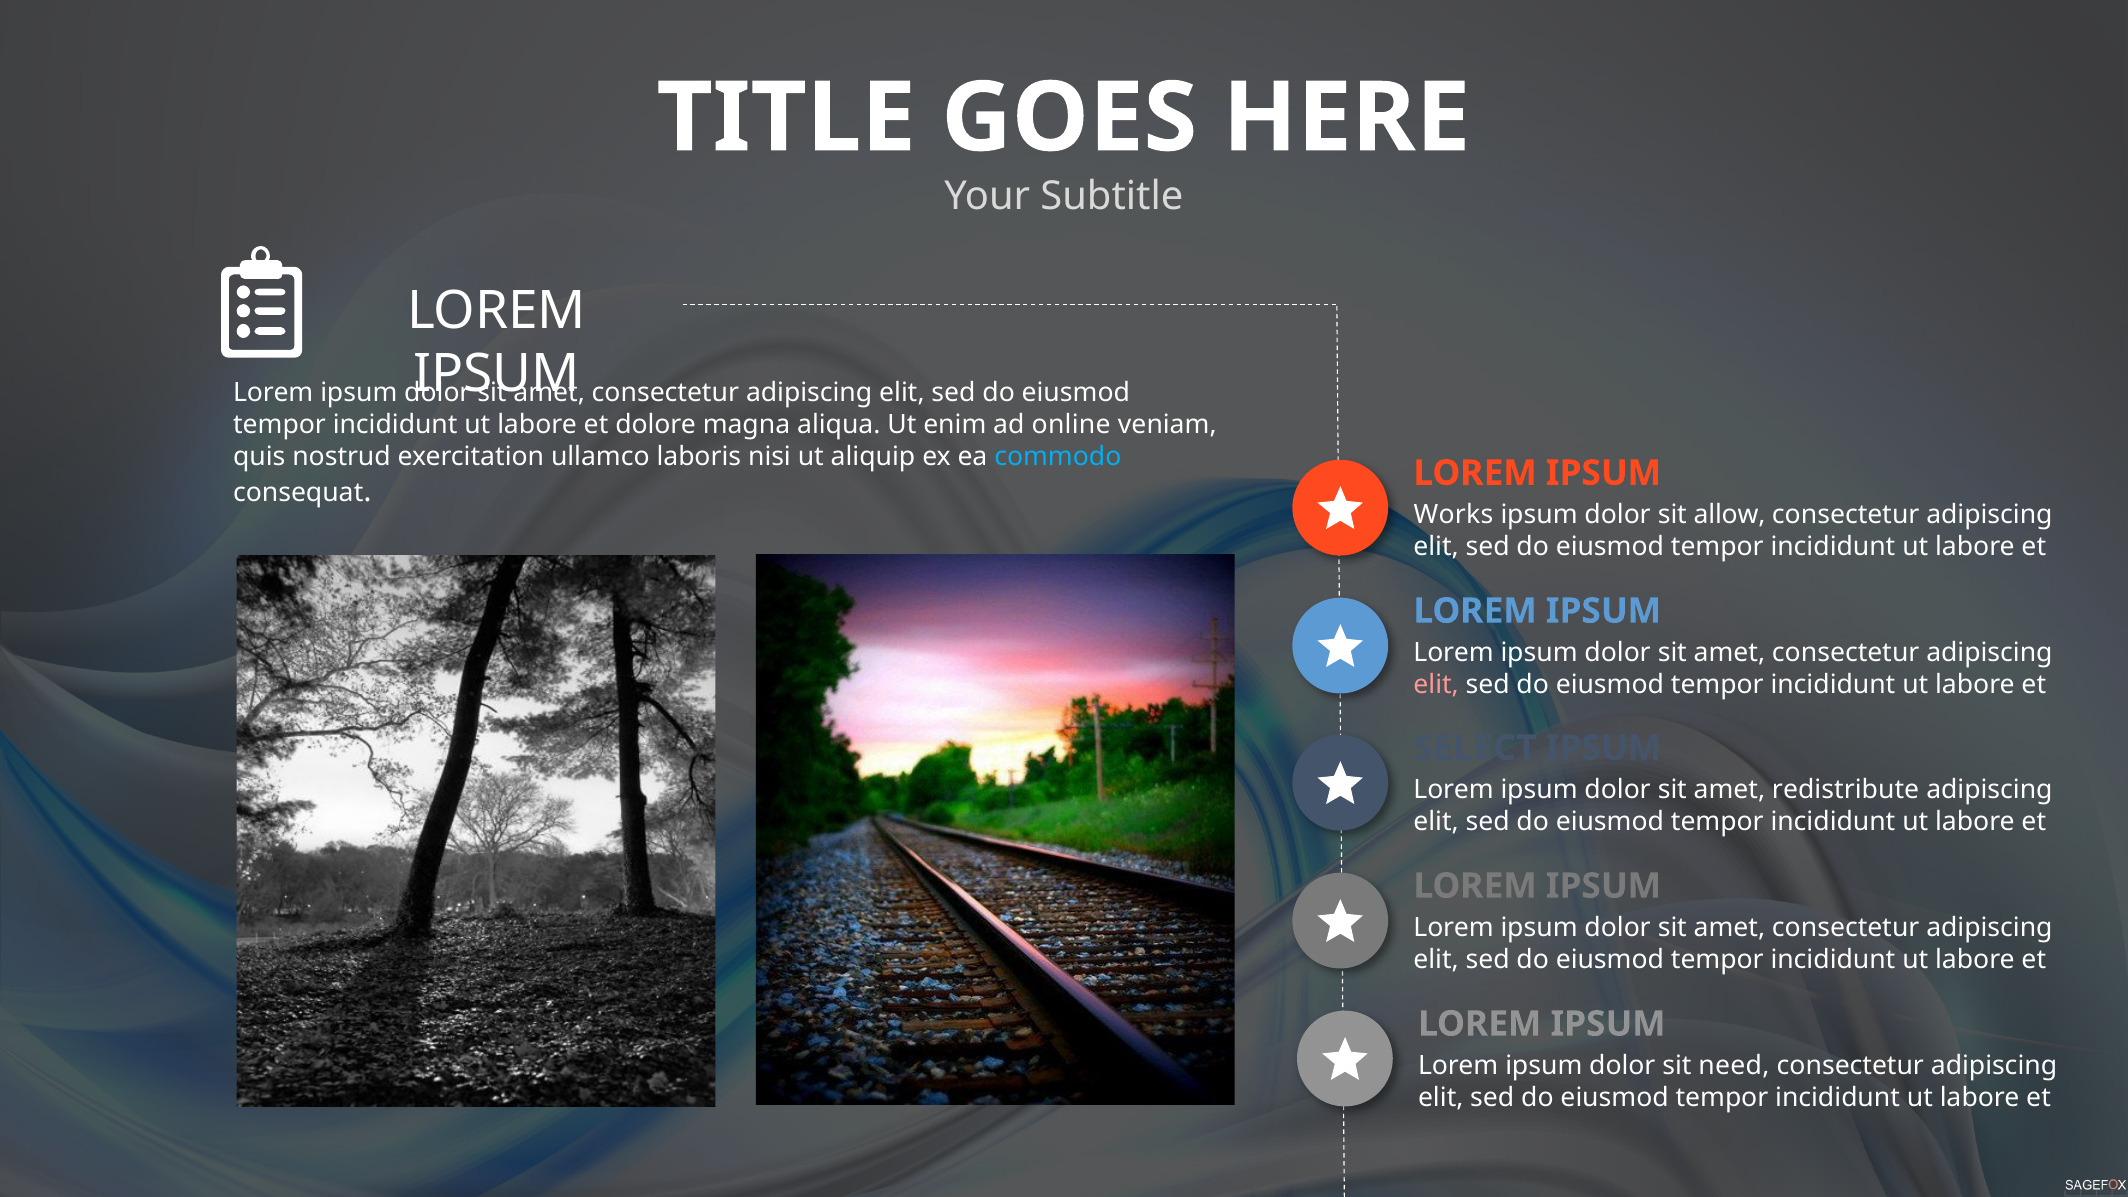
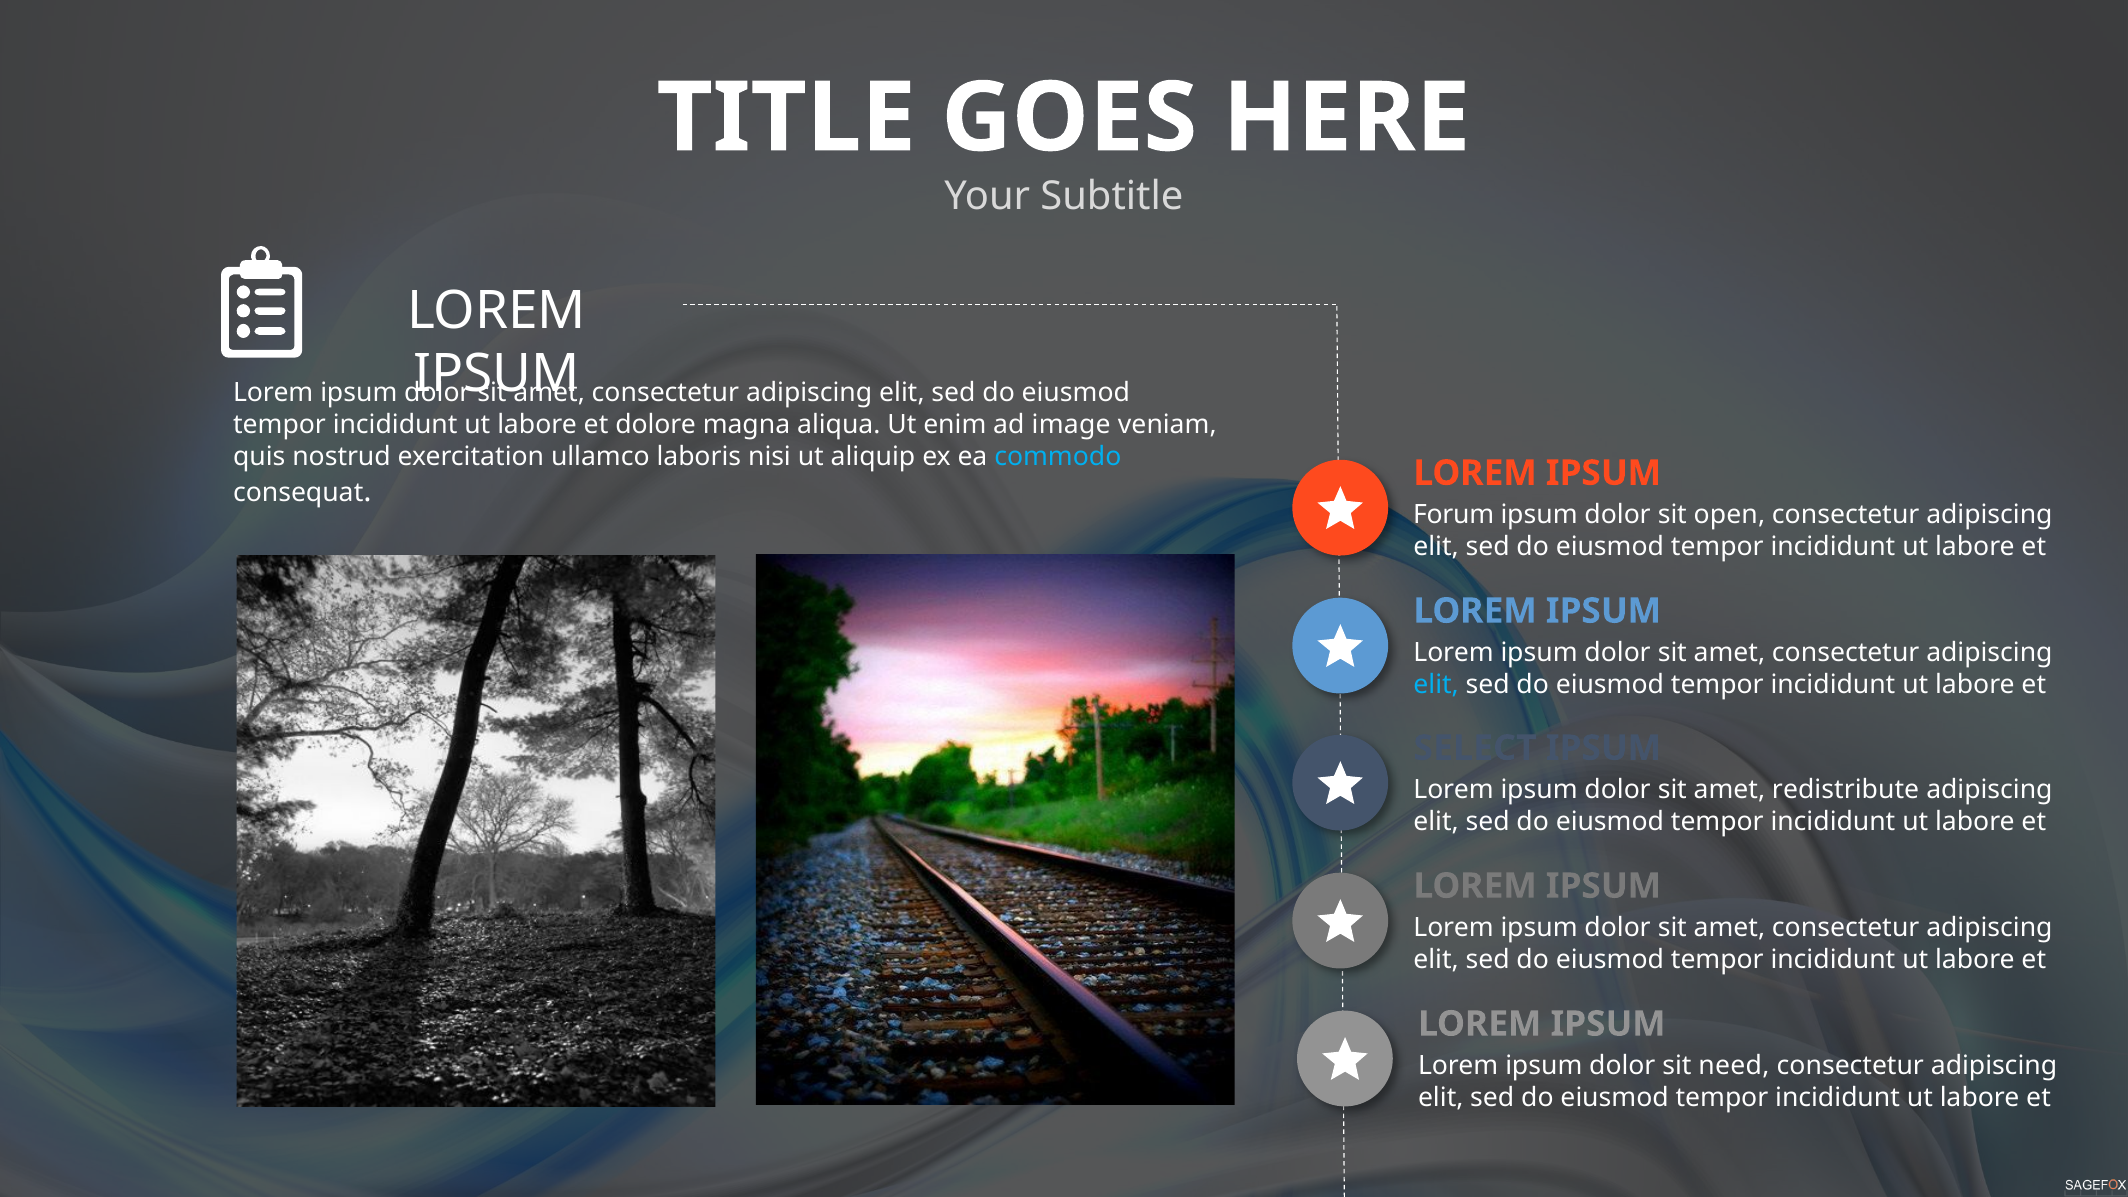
online: online -> image (1071, 425)
Works: Works -> Forum (1454, 515)
allow: allow -> open (1729, 515)
elit colour: pink -> light blue (1436, 685)
